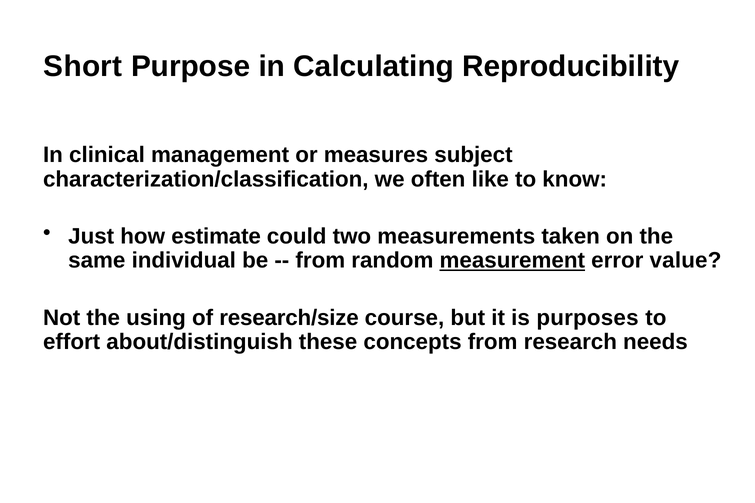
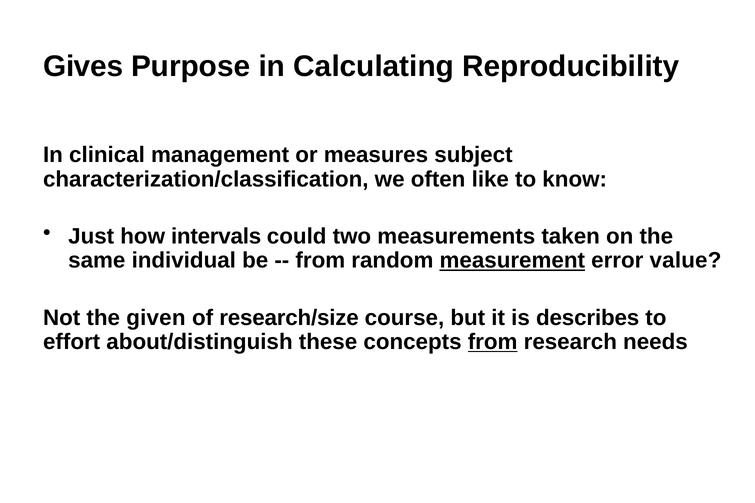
Short: Short -> Gives (83, 66)
estimate: estimate -> intervals (216, 237)
using: using -> given (156, 318)
purposes: purposes -> describes (588, 318)
from underline: none -> present (493, 342)
